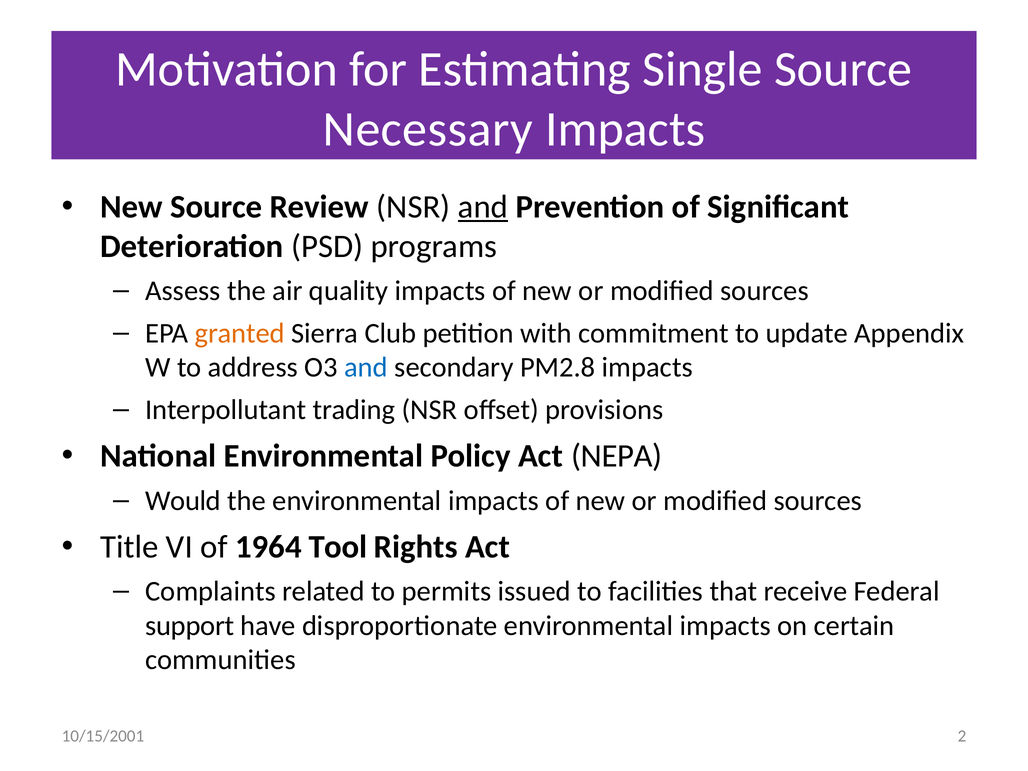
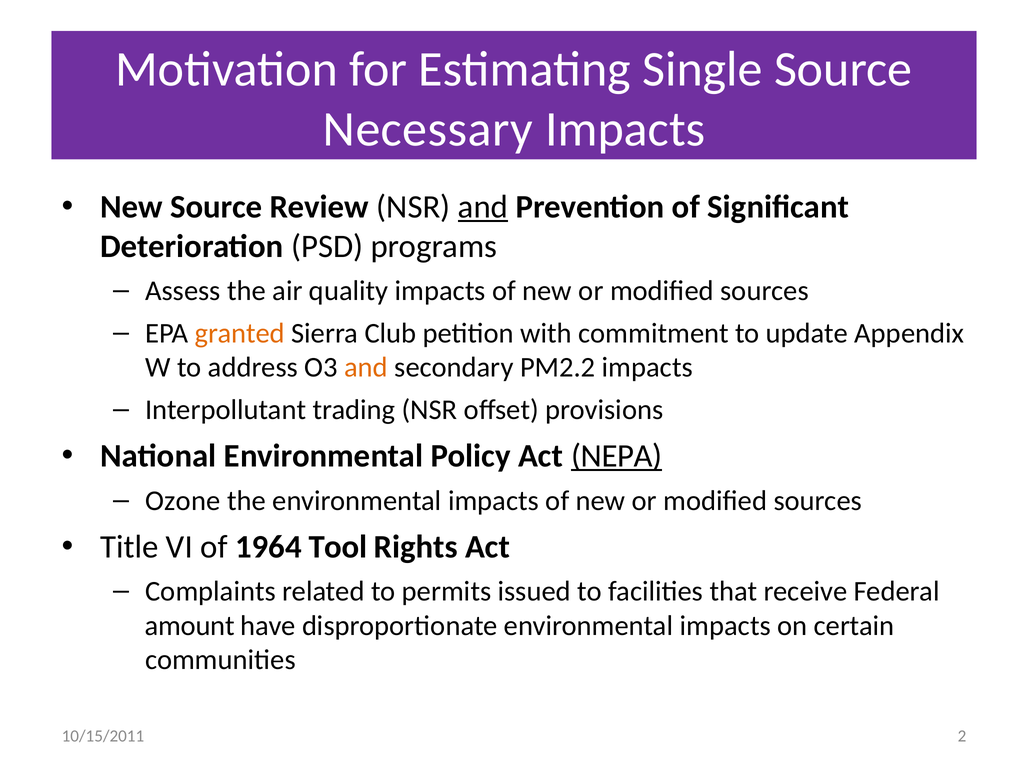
and colour: blue -> orange (366, 368)
PM2.8: PM2.8 -> PM2.2 (558, 368)
NEPA underline: none -> present (617, 456)
Would: Would -> Ozone (183, 501)
support: support -> amount (190, 626)
10/15/2001: 10/15/2001 -> 10/15/2011 (103, 736)
